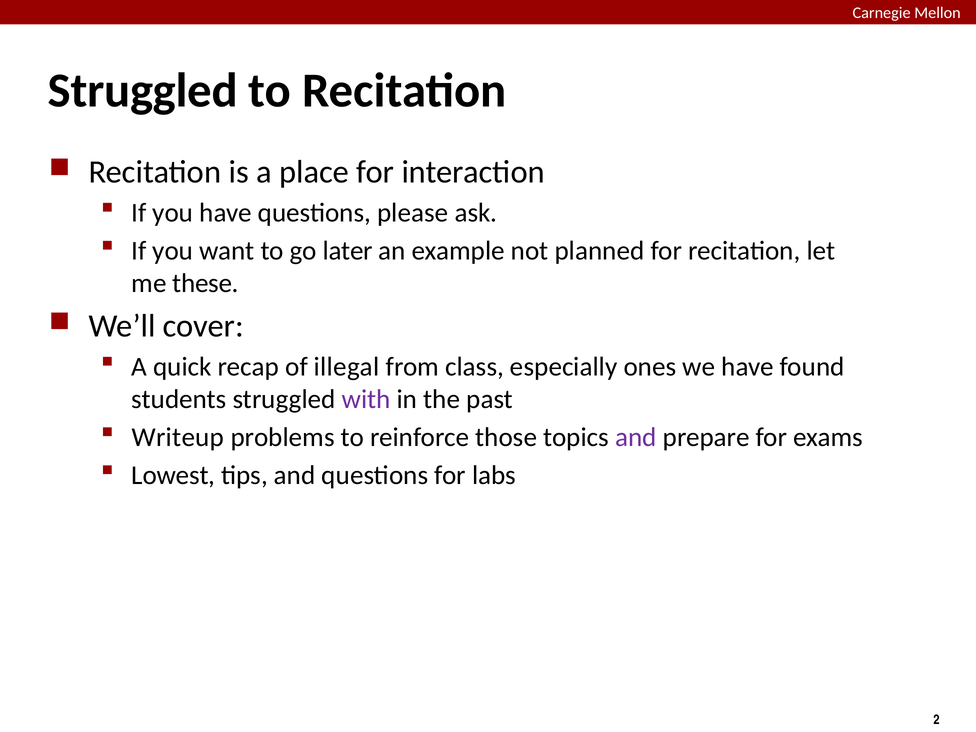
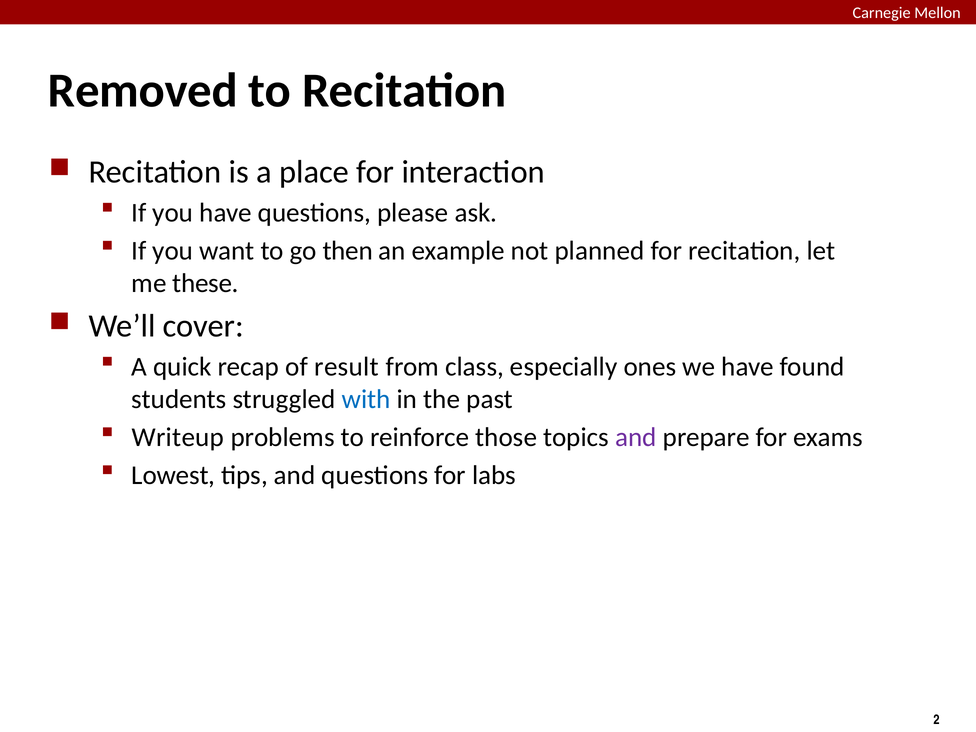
Struggled: Struggled -> Removed (143, 91)
later: later -> then (348, 251)
illegal: illegal -> result (347, 367)
with colour: purple -> blue (366, 399)
